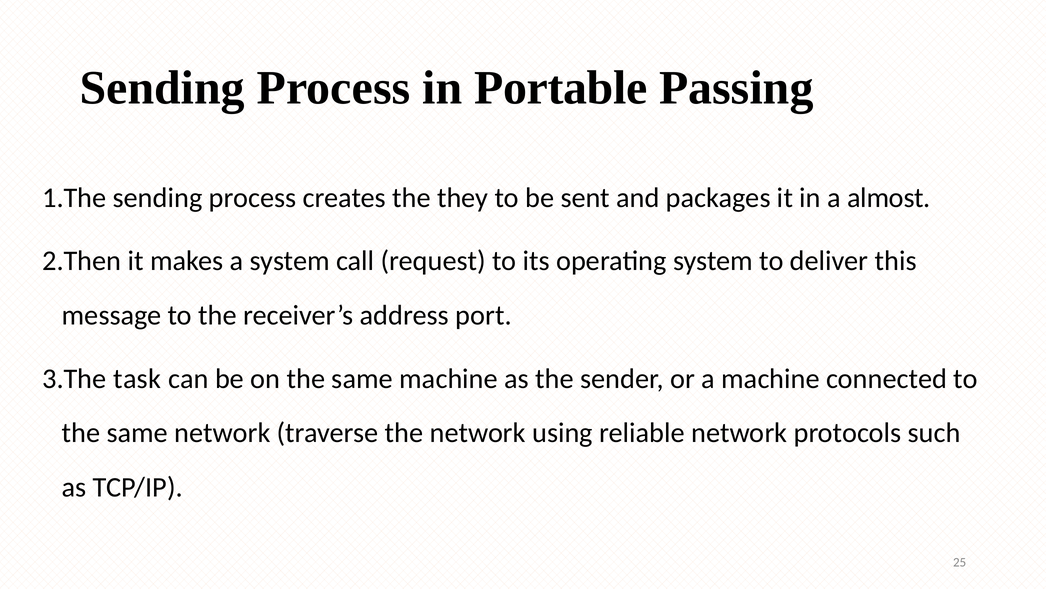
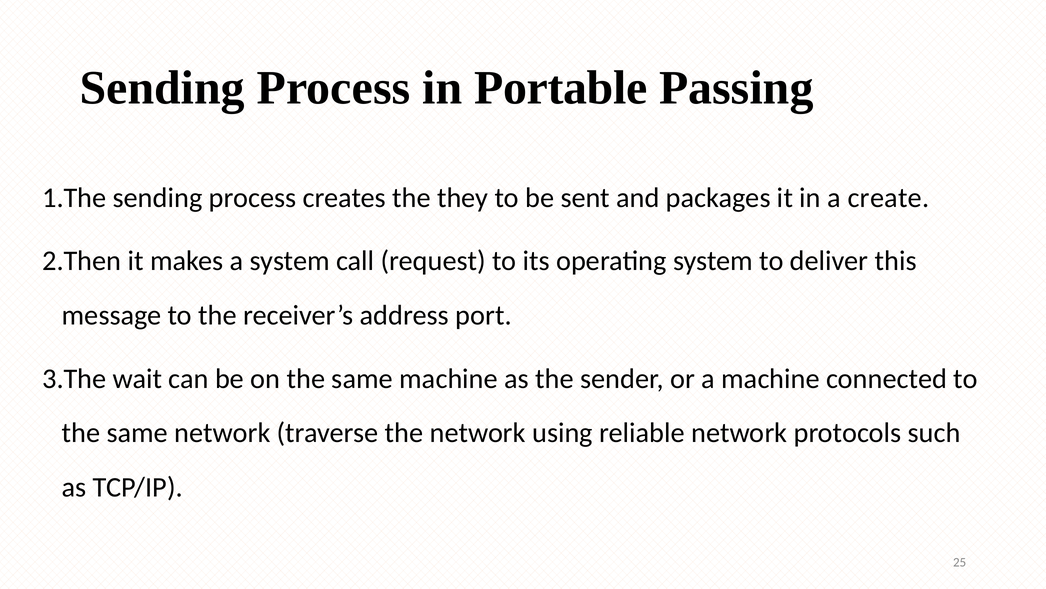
almost: almost -> create (889, 198)
task: task -> wait (137, 378)
